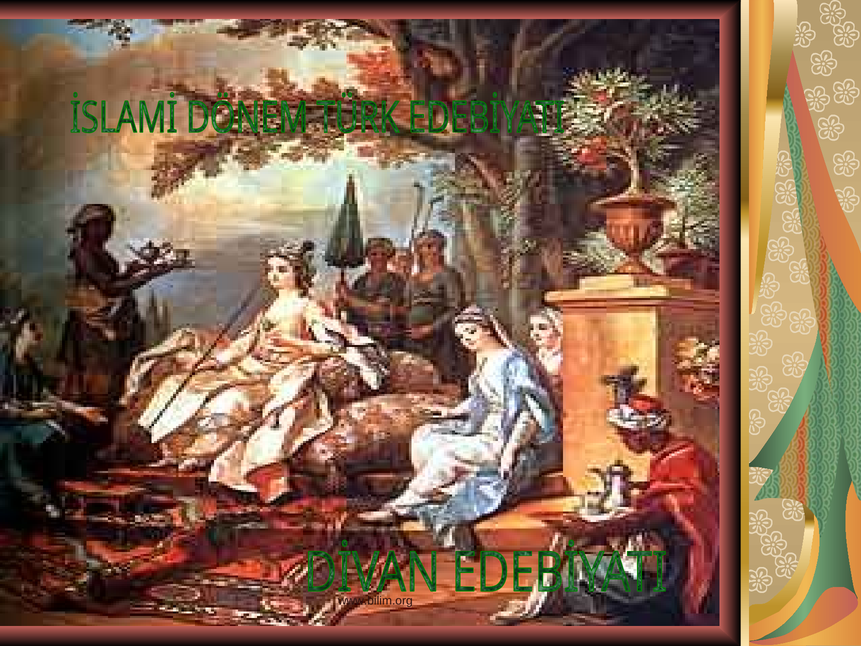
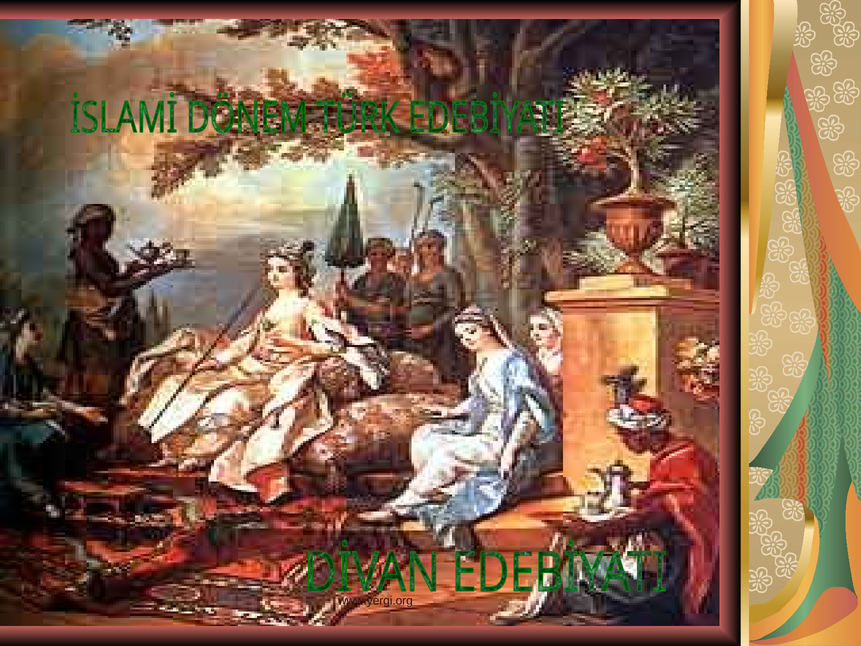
www.bilim.org: www.bilim.org -> www.yergi.org (375, 601)
